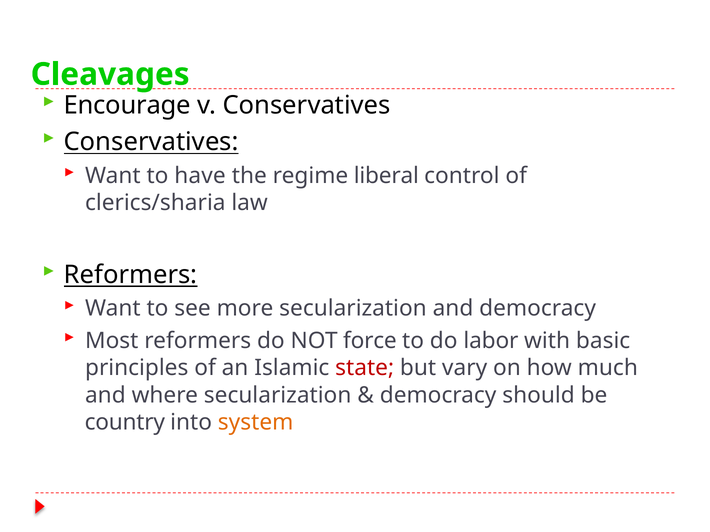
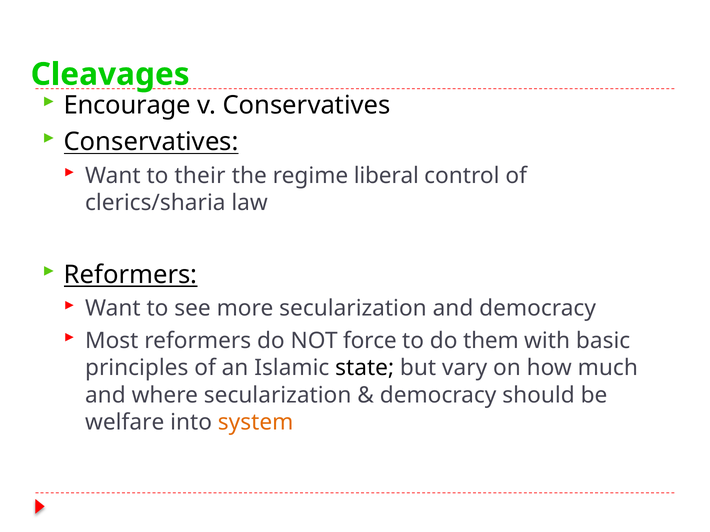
have: have -> their (200, 176)
labor: labor -> them (491, 341)
state colour: red -> black (365, 368)
country: country -> welfare (125, 423)
